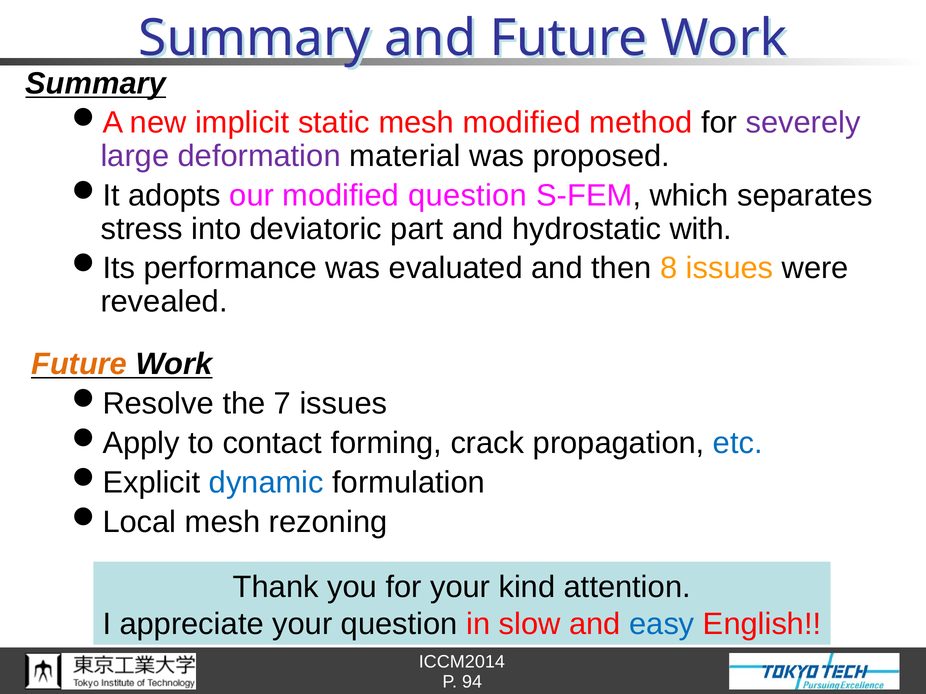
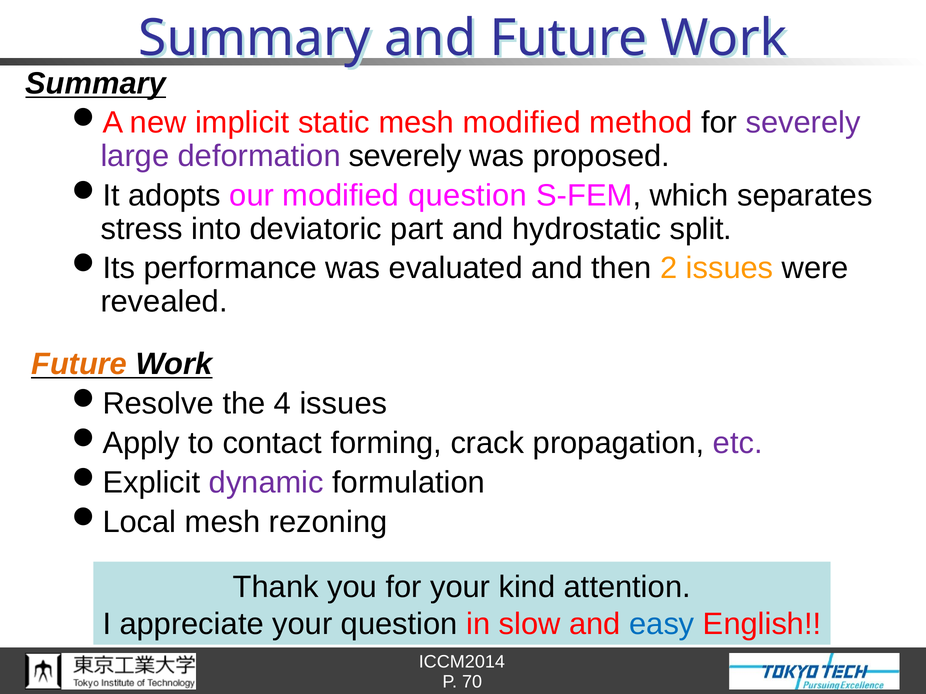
deformation material: material -> severely (405, 156)
with: with -> split (701, 229)
8: 8 -> 2 (669, 268)
7: 7 -> 4 (283, 404)
etc colour: blue -> purple (738, 443)
dynamic colour: blue -> purple (266, 483)
94: 94 -> 70 (472, 682)
